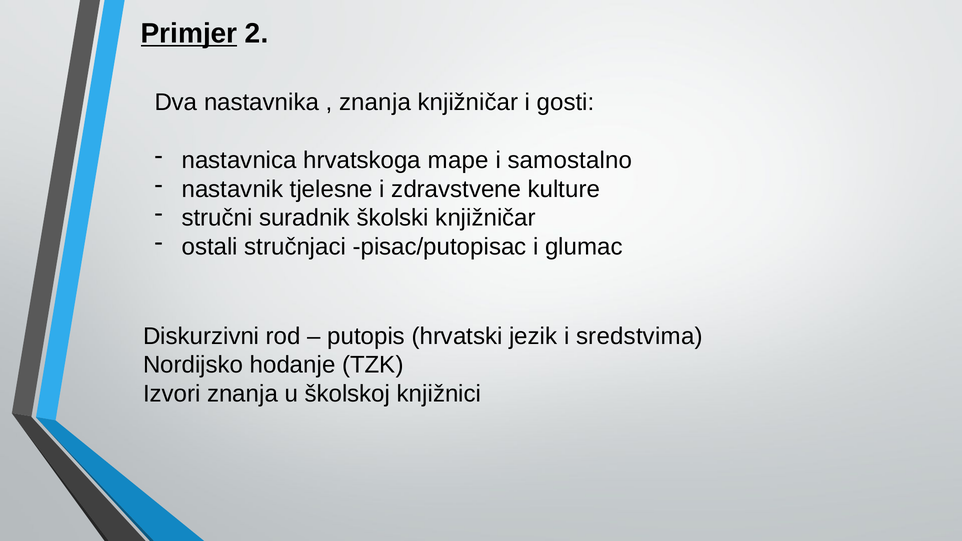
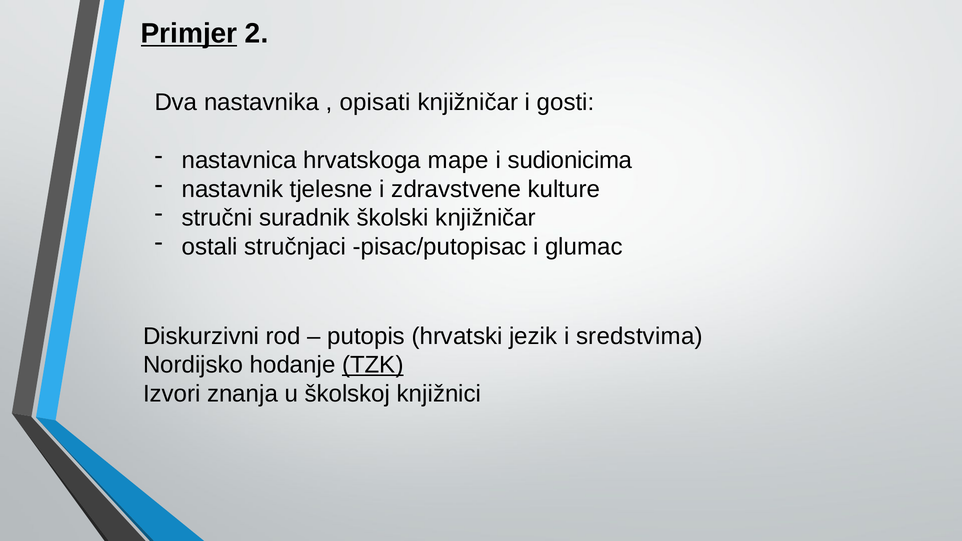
znanja: znanja -> opisati (375, 103)
samostalno: samostalno -> sudionicima (570, 160)
TZK underline: none -> present (373, 365)
